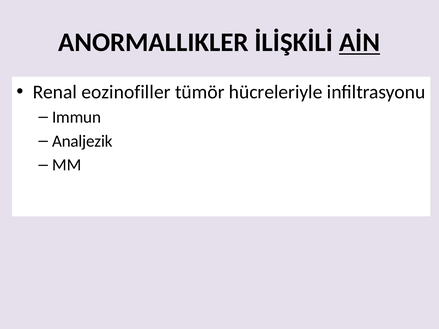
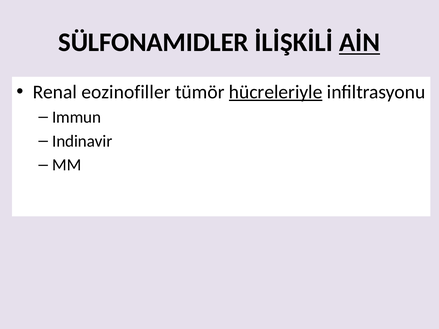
ANORMALLIKLER: ANORMALLIKLER -> SÜLFONAMIDLER (153, 42)
hücreleriyle underline: none -> present (276, 92)
Analjezik: Analjezik -> Indinavir (82, 141)
